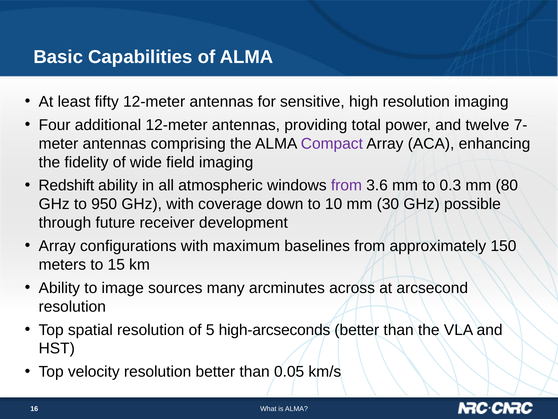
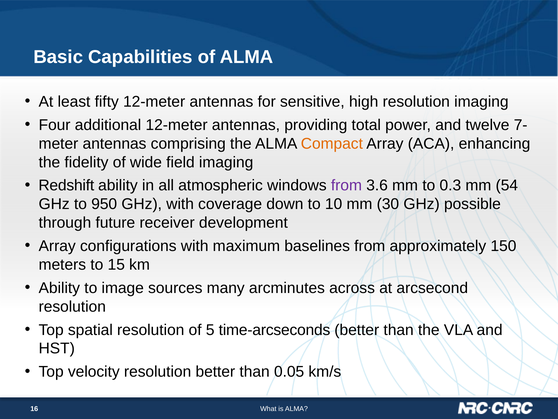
Compact colour: purple -> orange (332, 143)
80: 80 -> 54 (507, 185)
high-arcseconds: high-arcseconds -> time-arcseconds (275, 330)
